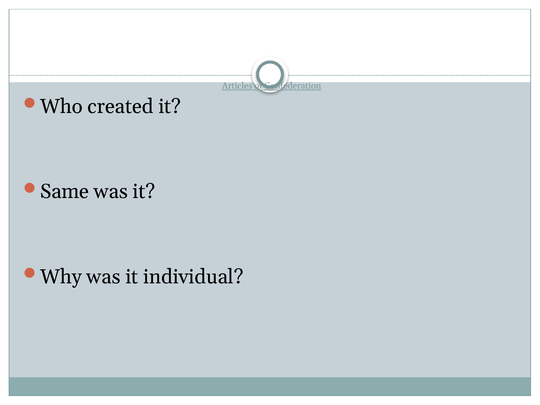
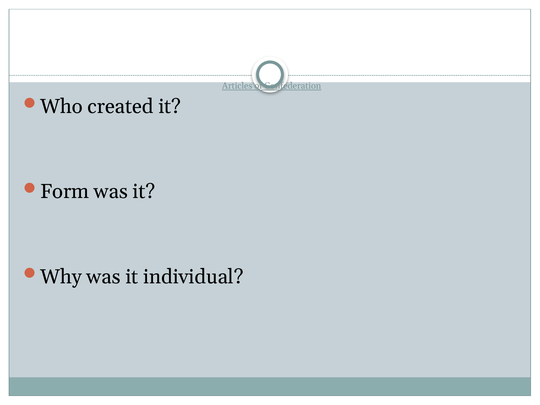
Same: Same -> Form (65, 192)
